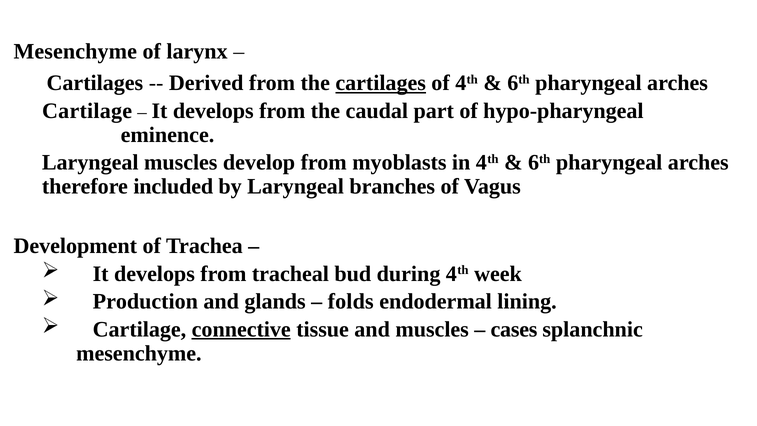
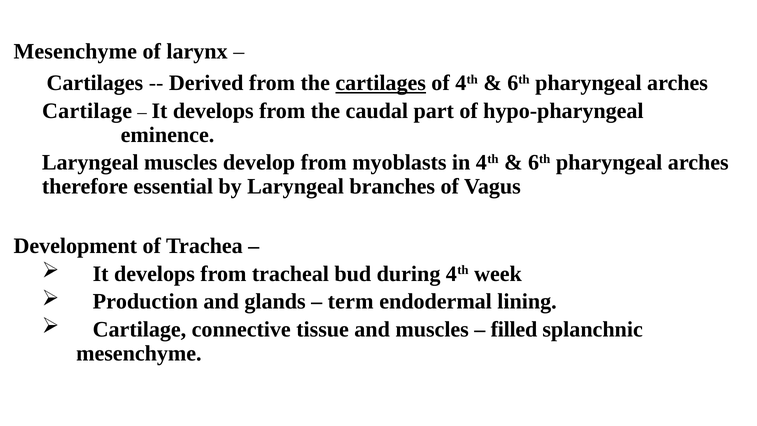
included: included -> essential (173, 186)
folds: folds -> term (351, 301)
connective underline: present -> none (241, 329)
cases: cases -> filled (514, 329)
